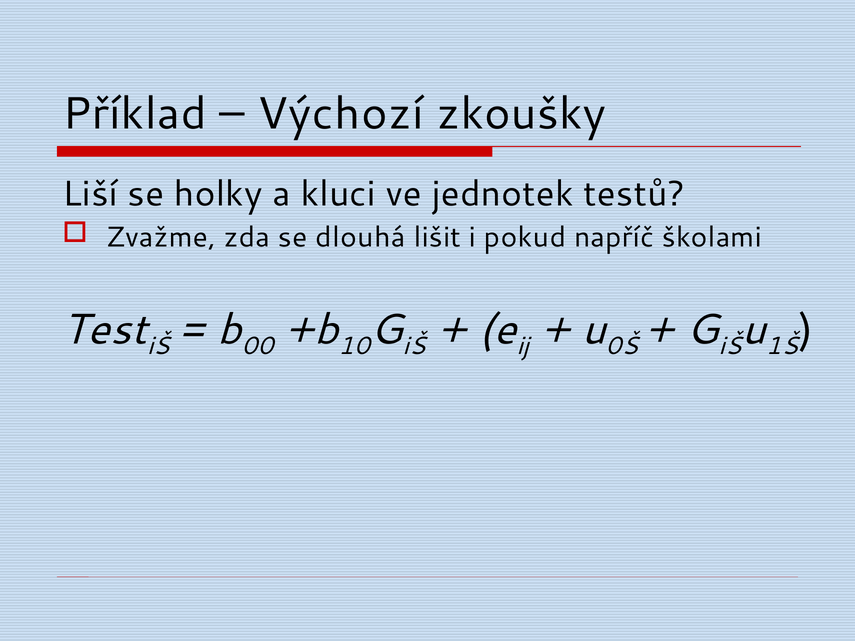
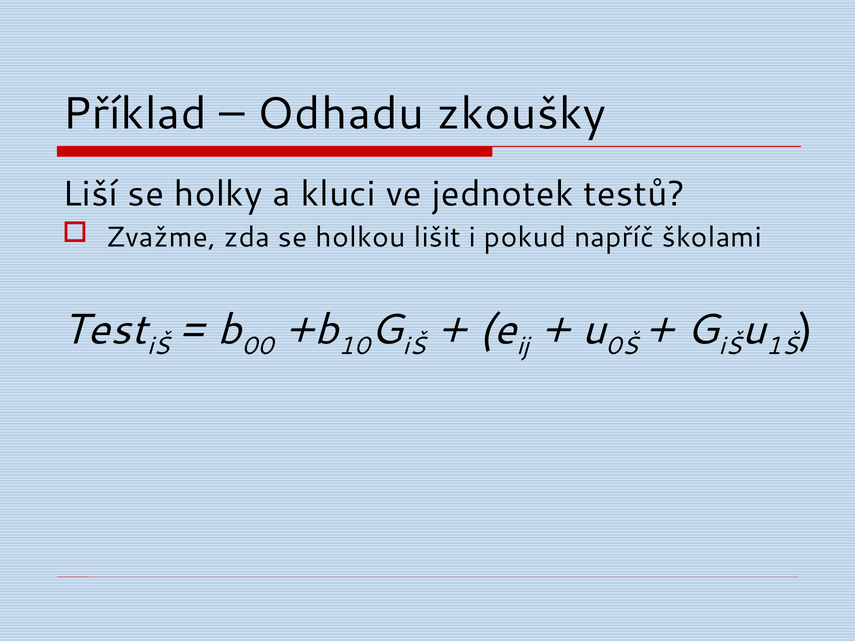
Výchozí: Výchozí -> Odhadu (341, 114)
dlouhá: dlouhá -> holkou (361, 238)
